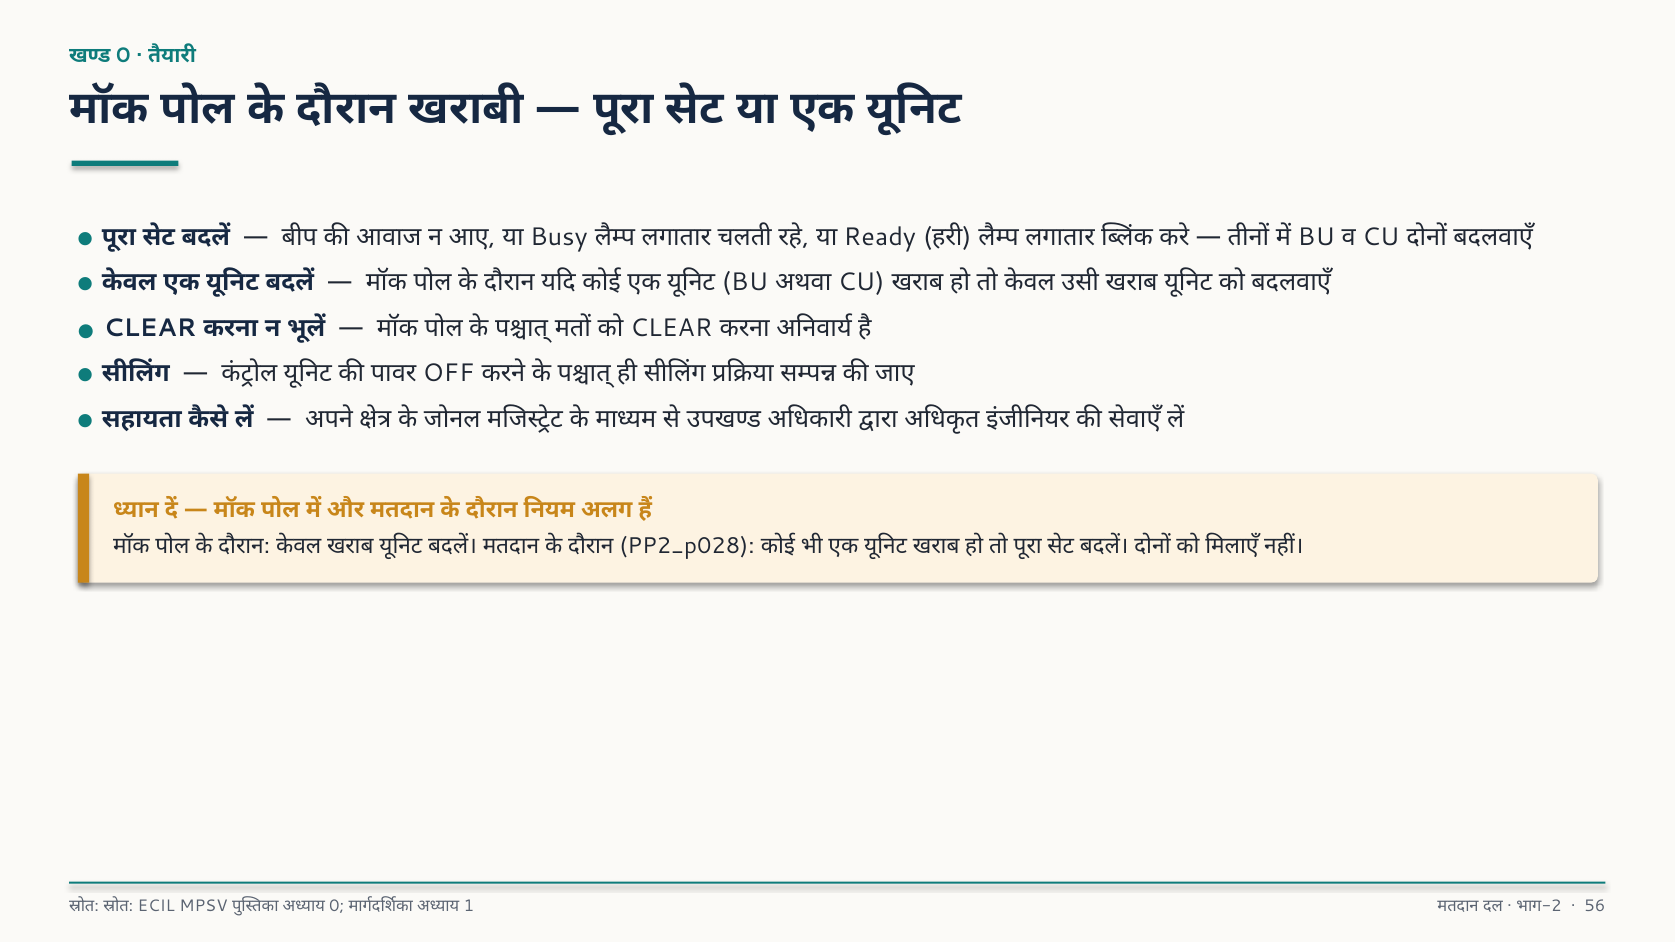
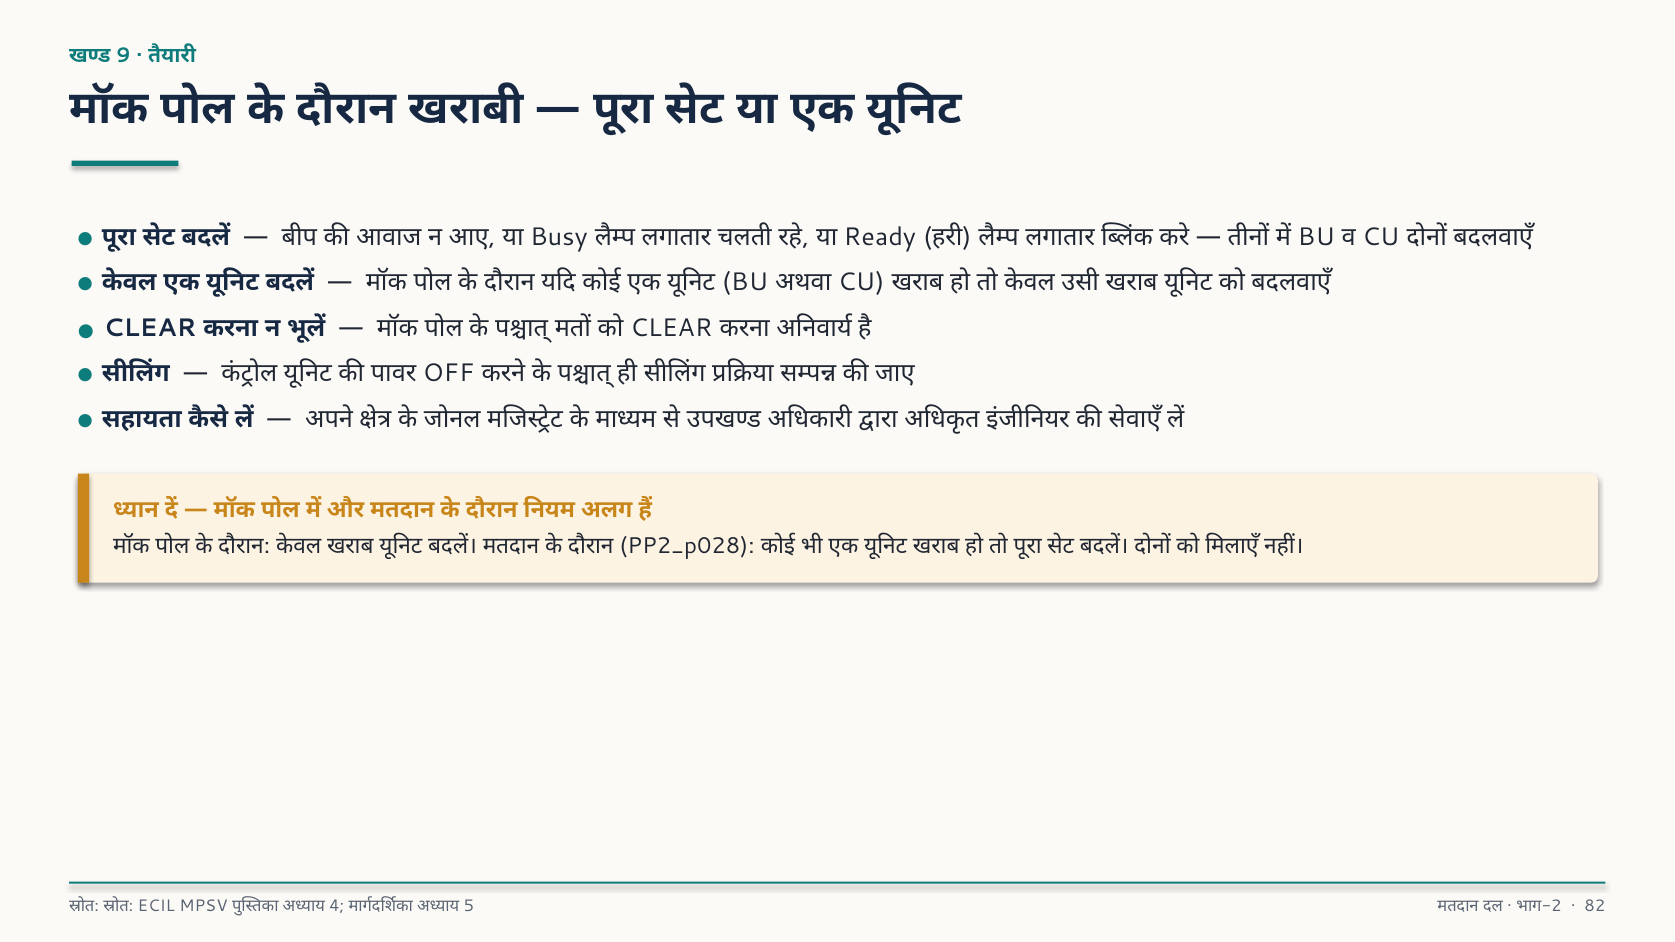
0: 0 -> 9 (123, 56)
0: 0 -> 4 (337, 907)
1: 1 -> 5 (469, 907)
56: 56 -> 82 (1595, 907)
